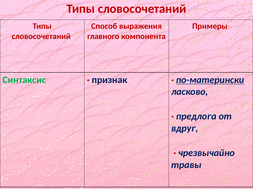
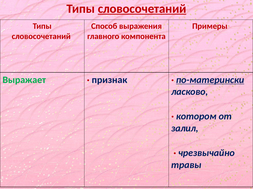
словосочетаний underline: none -> present (142, 9)
Синтаксис: Синтаксис -> Выражает (24, 80)
предлога: предлога -> котором (196, 117)
вдруг: вдруг -> залил (185, 129)
